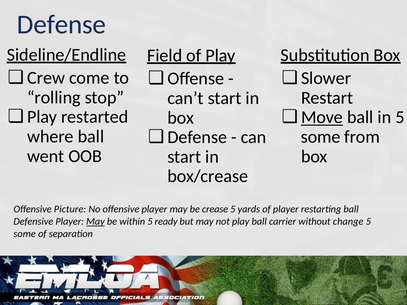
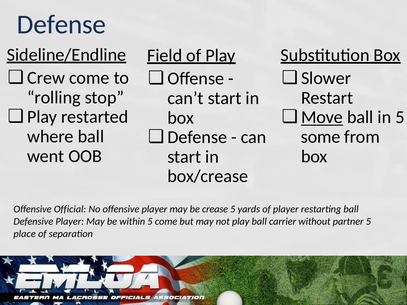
Picture: Picture -> Official (70, 209)
May underline: present -> none (95, 222)
5 ready: ready -> come (166, 222)
change: change -> partner (348, 222)
some: some -> place (25, 234)
